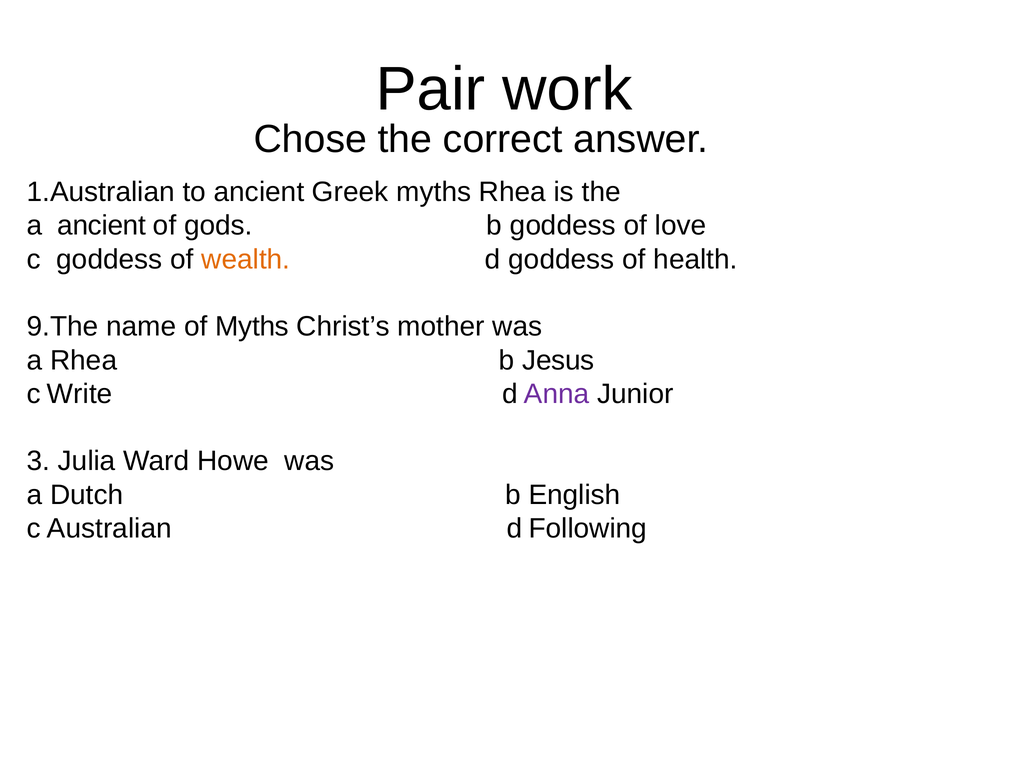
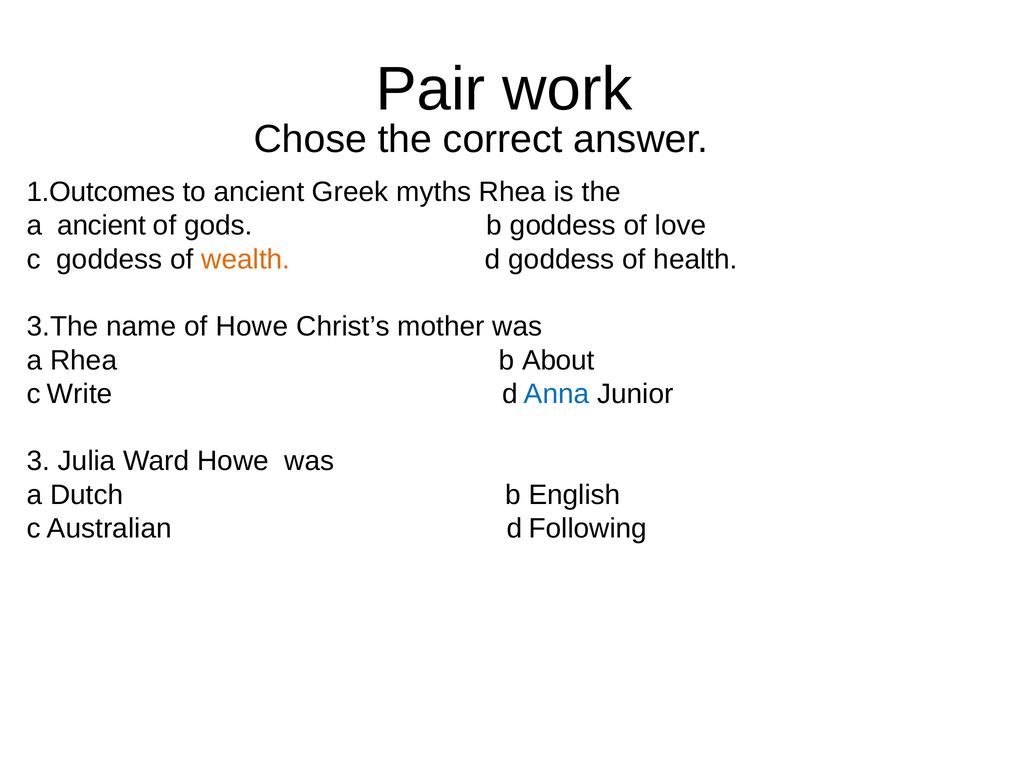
1.Australian: 1.Australian -> 1.Outcomes (101, 192)
9.The: 9.The -> 3.The (63, 326)
of Myths: Myths -> Howe (252, 326)
Jesus: Jesus -> About (558, 360)
Anna colour: purple -> blue (557, 394)
